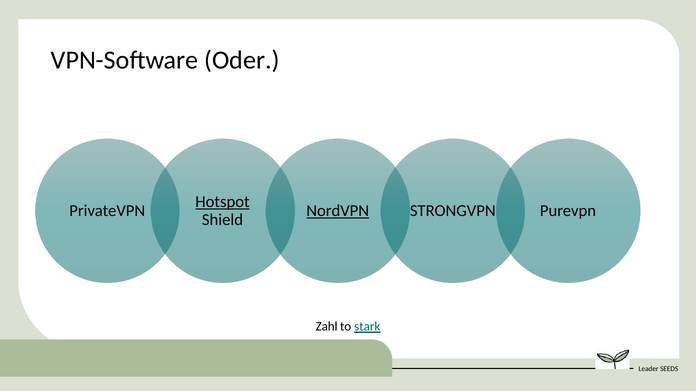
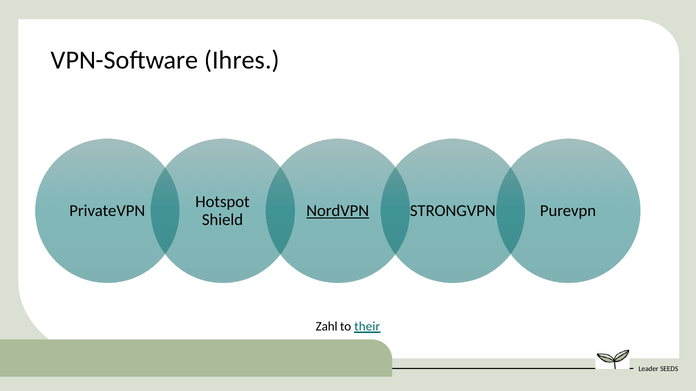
Oder: Oder -> Ihres (242, 60)
Hotspot underline: present -> none (222, 202)
stark: stark -> their (367, 327)
